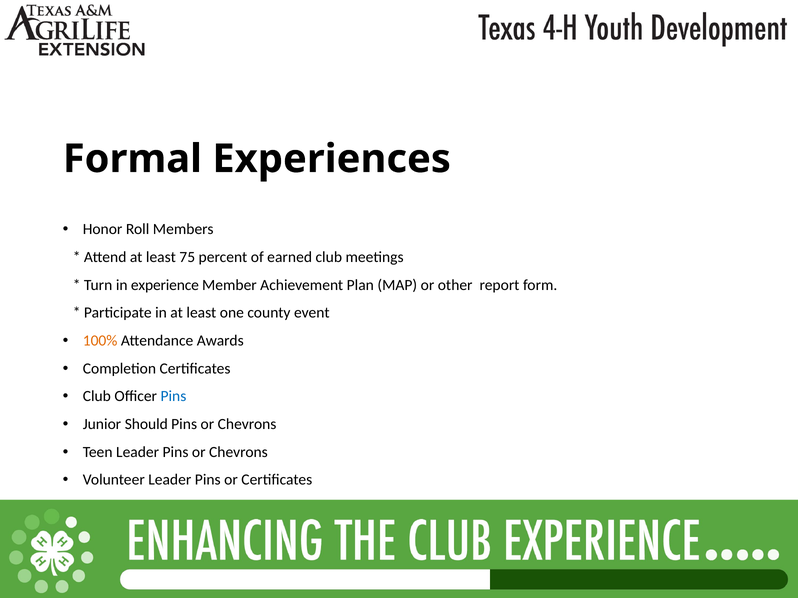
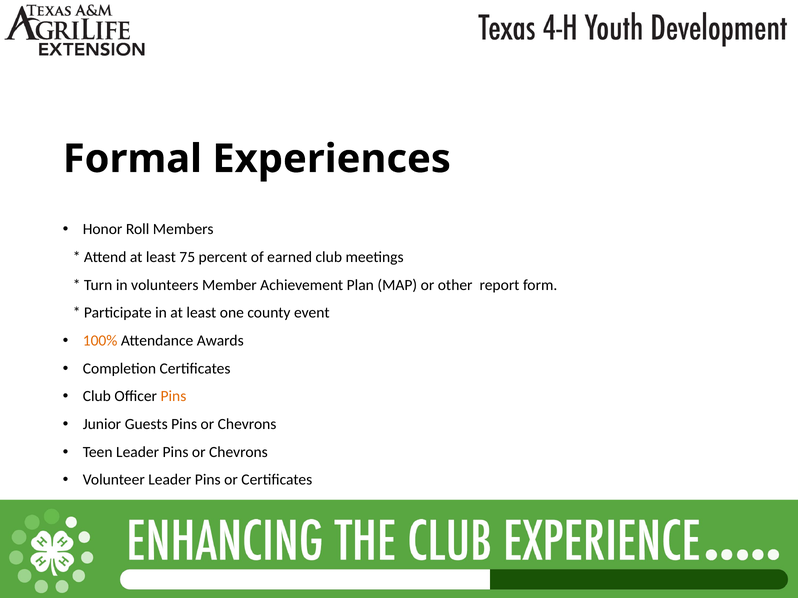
experience: experience -> volunteers (165, 285)
Pins colour: blue -> orange (173, 397)
Should: Should -> Guests (146, 425)
